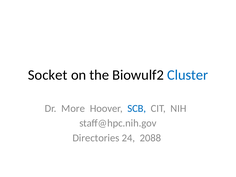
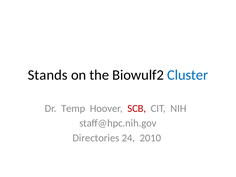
Socket: Socket -> Stands (48, 75)
More: More -> Temp (73, 109)
SCB colour: blue -> red (137, 109)
2088: 2088 -> 2010 (150, 138)
